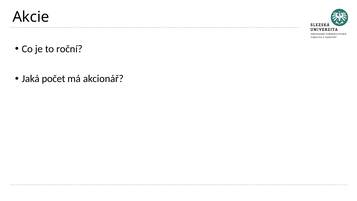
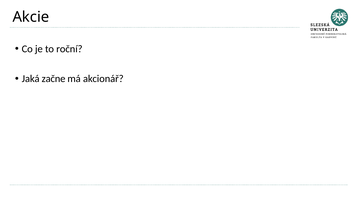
počet: počet -> začne (54, 79)
